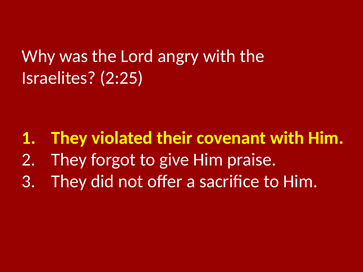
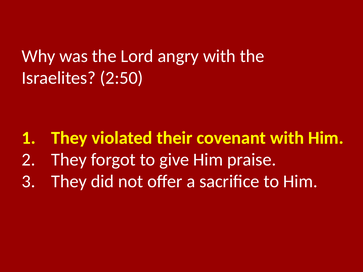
2:25: 2:25 -> 2:50 (122, 78)
